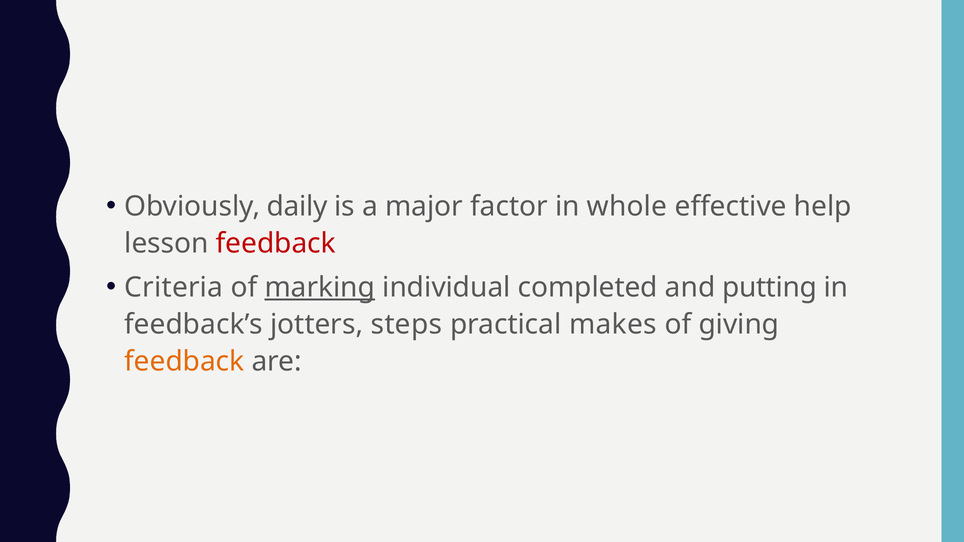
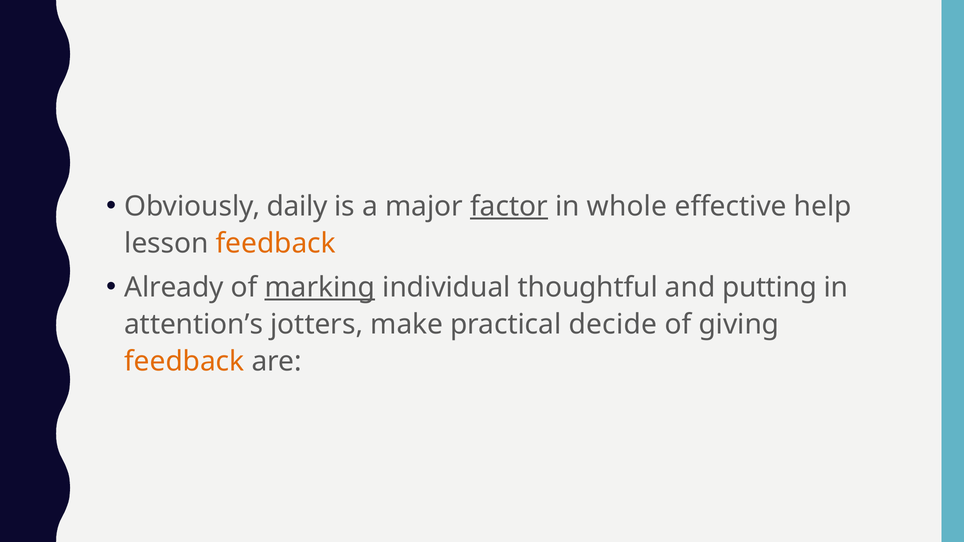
factor underline: none -> present (509, 207)
feedback colour: red -> orange (276, 244)
Criteria: Criteria -> Already (174, 288)
completed: completed -> thoughtful (588, 288)
feedback’s: feedback’s -> attention’s (194, 325)
steps: steps -> make (407, 325)
makes: makes -> decide (613, 325)
